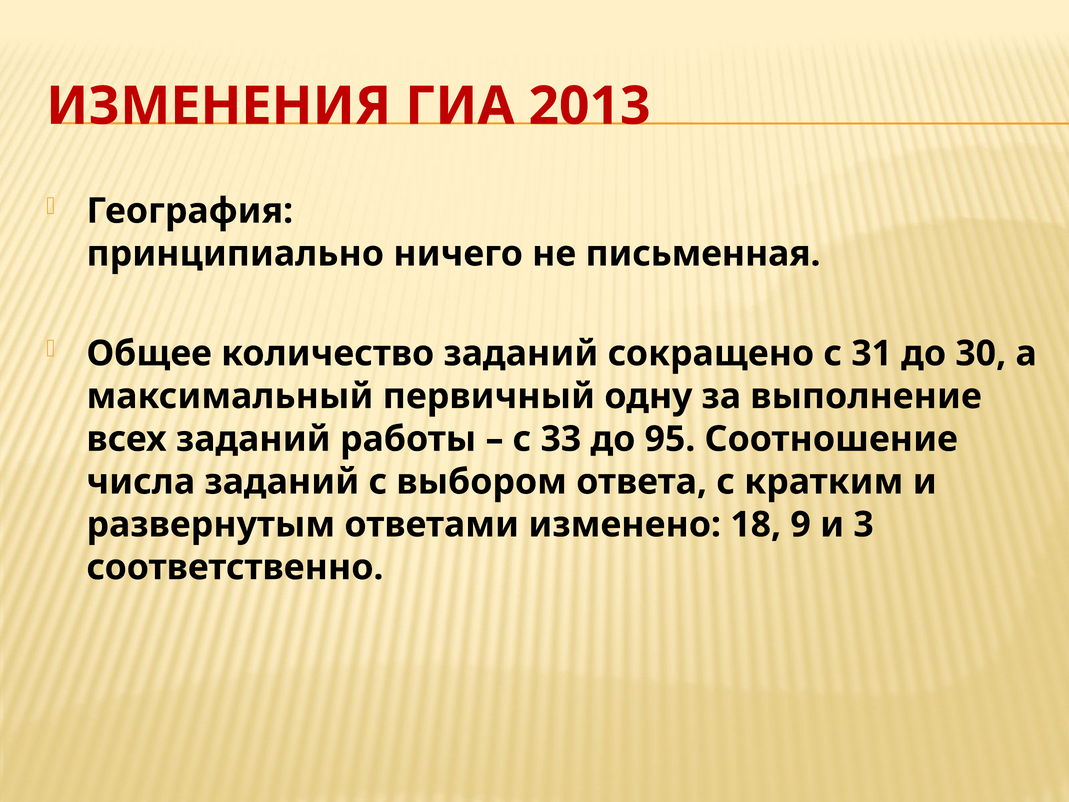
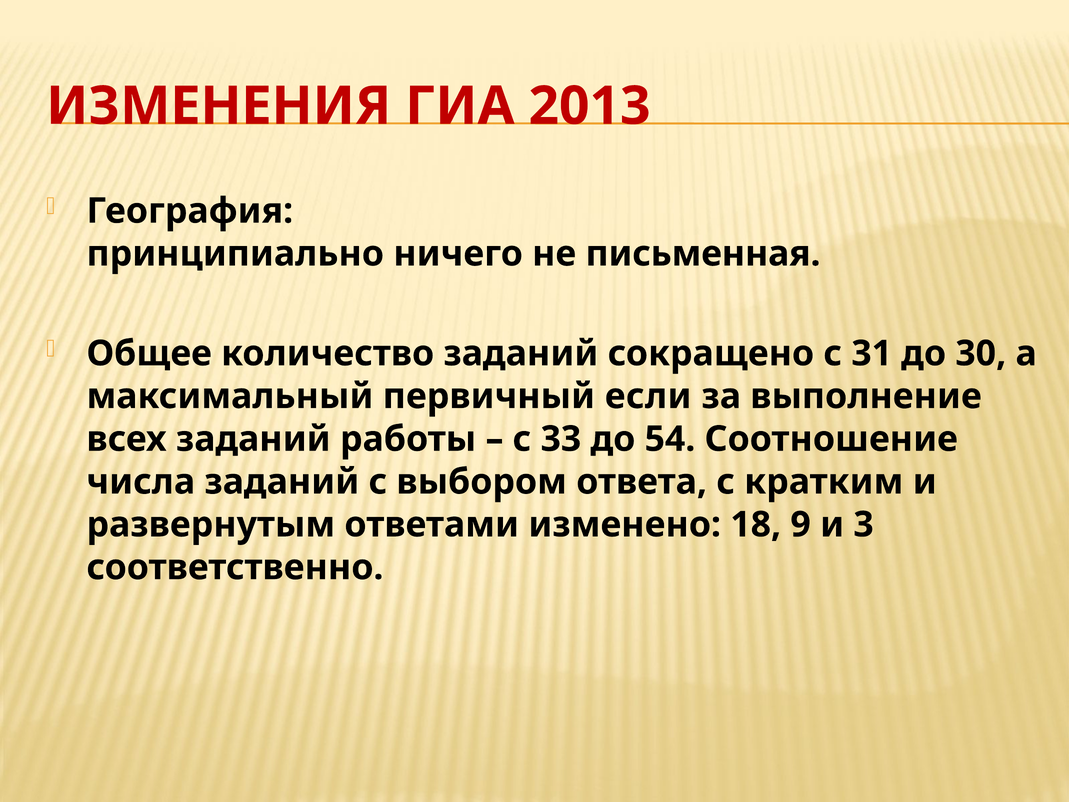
одну: одну -> если (648, 396)
95: 95 -> 54 (670, 439)
